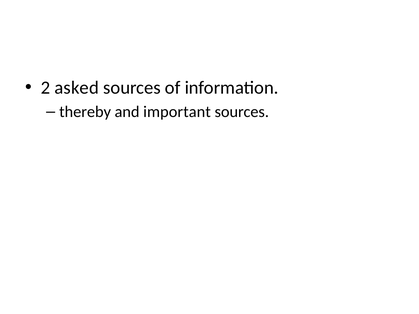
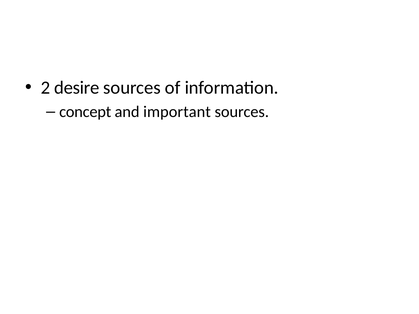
asked: asked -> desire (77, 88)
thereby: thereby -> concept (85, 112)
